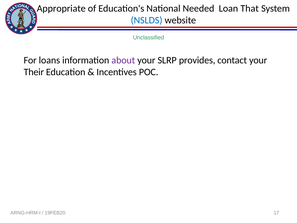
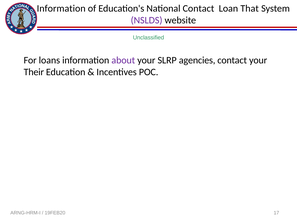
Appropriate: Appropriate -> Information (61, 8)
National Needed: Needed -> Contact (198, 8)
NSLDS colour: blue -> purple (147, 20)
provides: provides -> agencies (197, 60)
